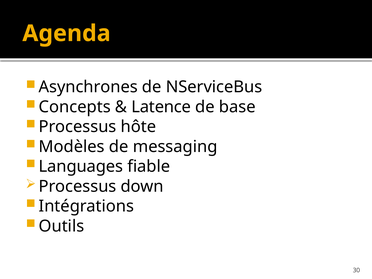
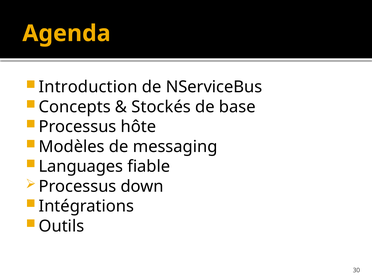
Asynchrones: Asynchrones -> Introduction (88, 87)
Latence: Latence -> Stockés (161, 107)
